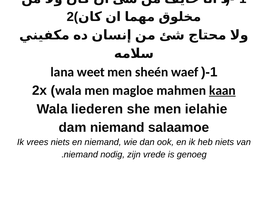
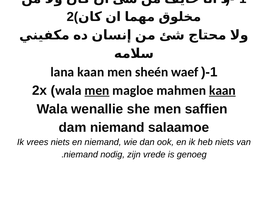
weet: weet -> kaan (91, 72)
men underline: none -> present (97, 90)
liederen: liederen -> wenallie (97, 109)
ielahie: ielahie -> saffien (206, 109)
